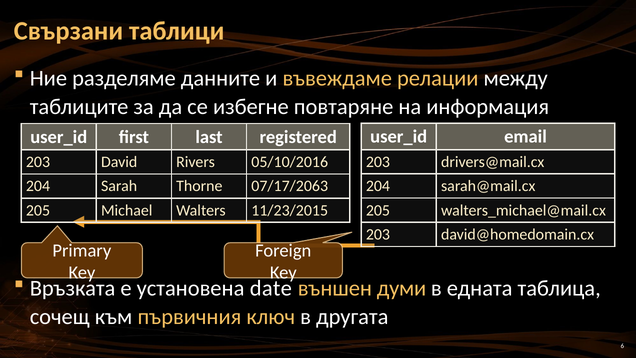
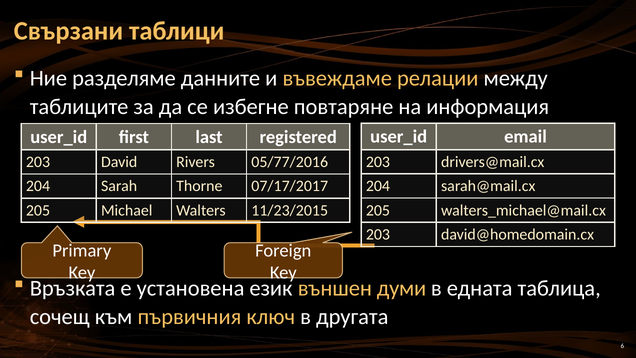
05/10/2016: 05/10/2016 -> 05/77/2016 (290, 162)
07/17/2063: 07/17/2063 -> 07/17/2017 (290, 186)
date: date -> език (271, 288)
